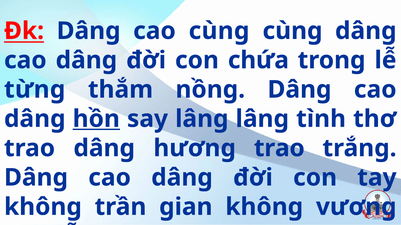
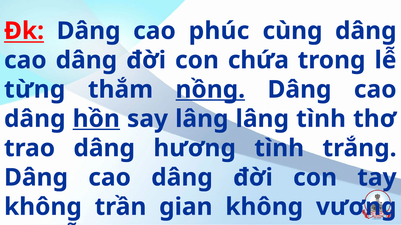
cao cùng: cùng -> phúc (219, 31)
nồng underline: none -> present (210, 90)
hương trao: trao -> tình (279, 149)
